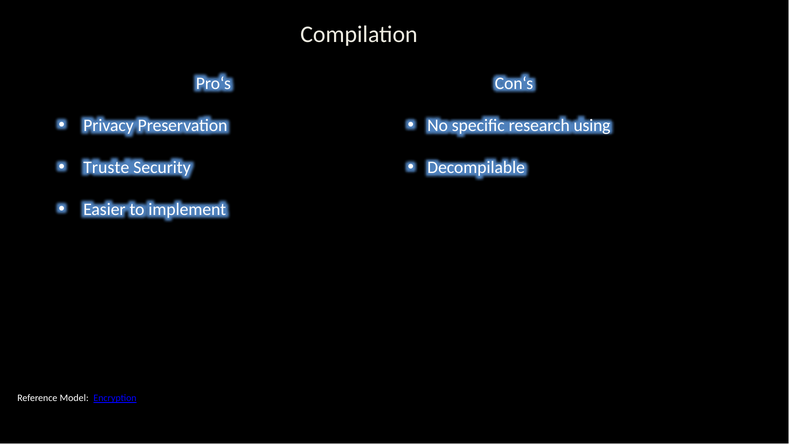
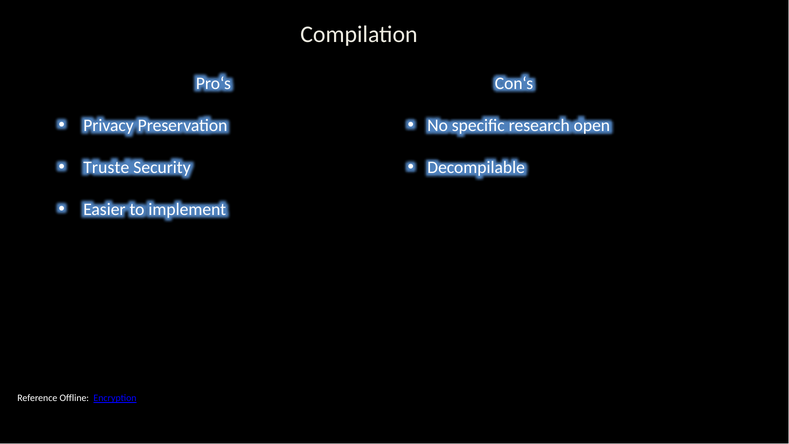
using: using -> open (592, 125)
Model: Model -> Offline (74, 398)
